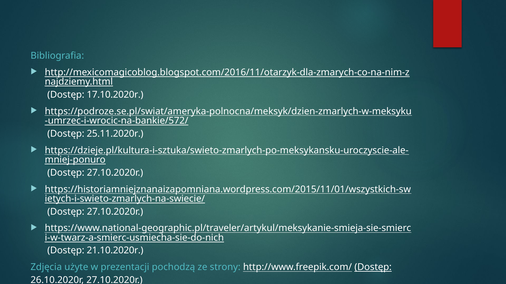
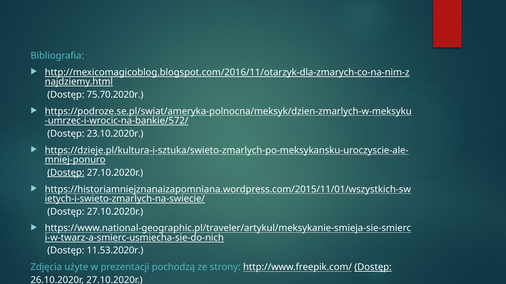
17.10.2020r: 17.10.2020r -> 75.70.2020r (115, 95)
25.11.2020r: 25.11.2020r -> 23.10.2020r (115, 134)
Dostęp underline: none -> present (66, 173)
21.10.2020r: 21.10.2020r -> 11.53.2020r (115, 251)
